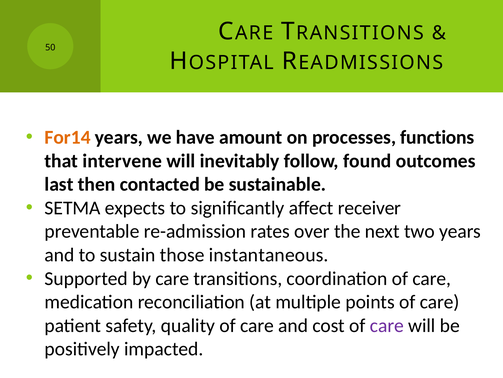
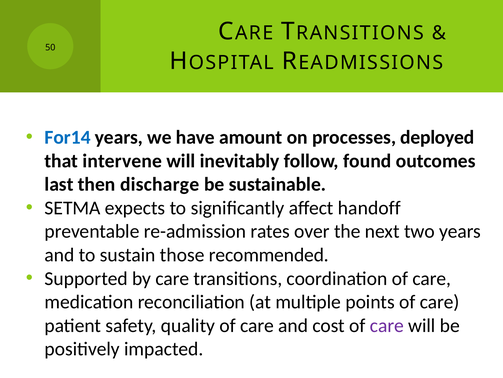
For14 colour: orange -> blue (68, 137)
functions: functions -> deployed (437, 137)
contacted: contacted -> discharge (160, 184)
receiver: receiver -> handoff (369, 208)
instantaneous: instantaneous -> recommended (269, 255)
